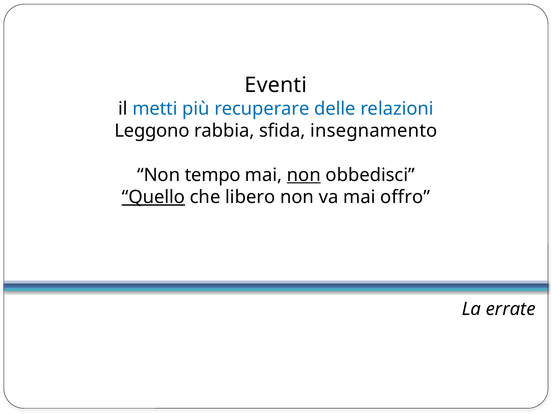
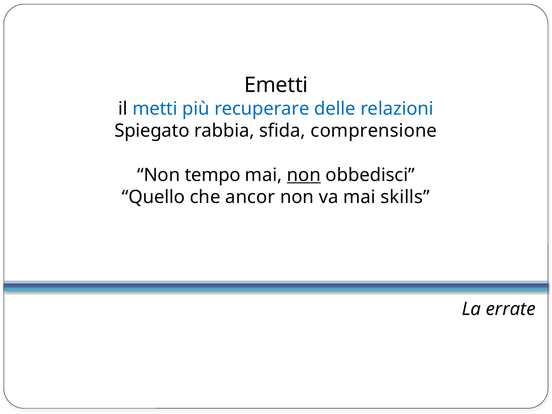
Eventi: Eventi -> Emetti (276, 85)
Leggono: Leggono -> Spiegato (152, 131)
insegnamento: insegnamento -> comprensione (374, 131)
Quello underline: present -> none (153, 197)
libero: libero -> ancor (250, 197)
offro: offro -> skills (405, 197)
